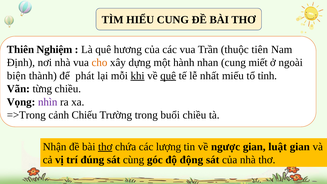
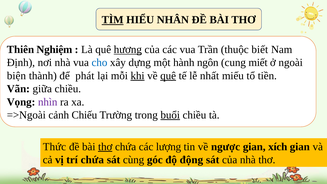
TÌM underline: none -> present (113, 20)
HIỂU CUNG: CUNG -> NHÂN (173, 20)
hương underline: none -> present (128, 50)
tiên: tiên -> biết (260, 50)
cho colour: orange -> blue (99, 63)
nhan: nhan -> ngôn (208, 63)
tỉnh: tỉnh -> tiền (267, 76)
từng: từng -> giữa (42, 89)
=>Trong: =>Trong -> =>Ngoài (26, 115)
buổi underline: none -> present (170, 115)
Nhận: Nhận -> Thức (54, 147)
luật: luật -> xích (278, 147)
trí đúng: đúng -> chứa (92, 160)
